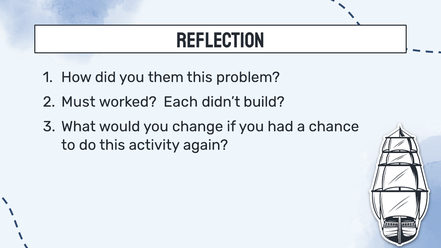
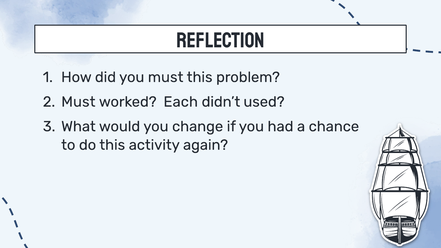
you them: them -> must (166, 77)
build: build -> used (264, 102)
